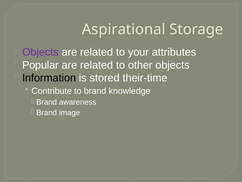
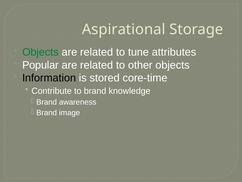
Objects colour: purple -> green (40, 52)
your: your -> tune (138, 52)
their-time: their-time -> core-time (145, 78)
